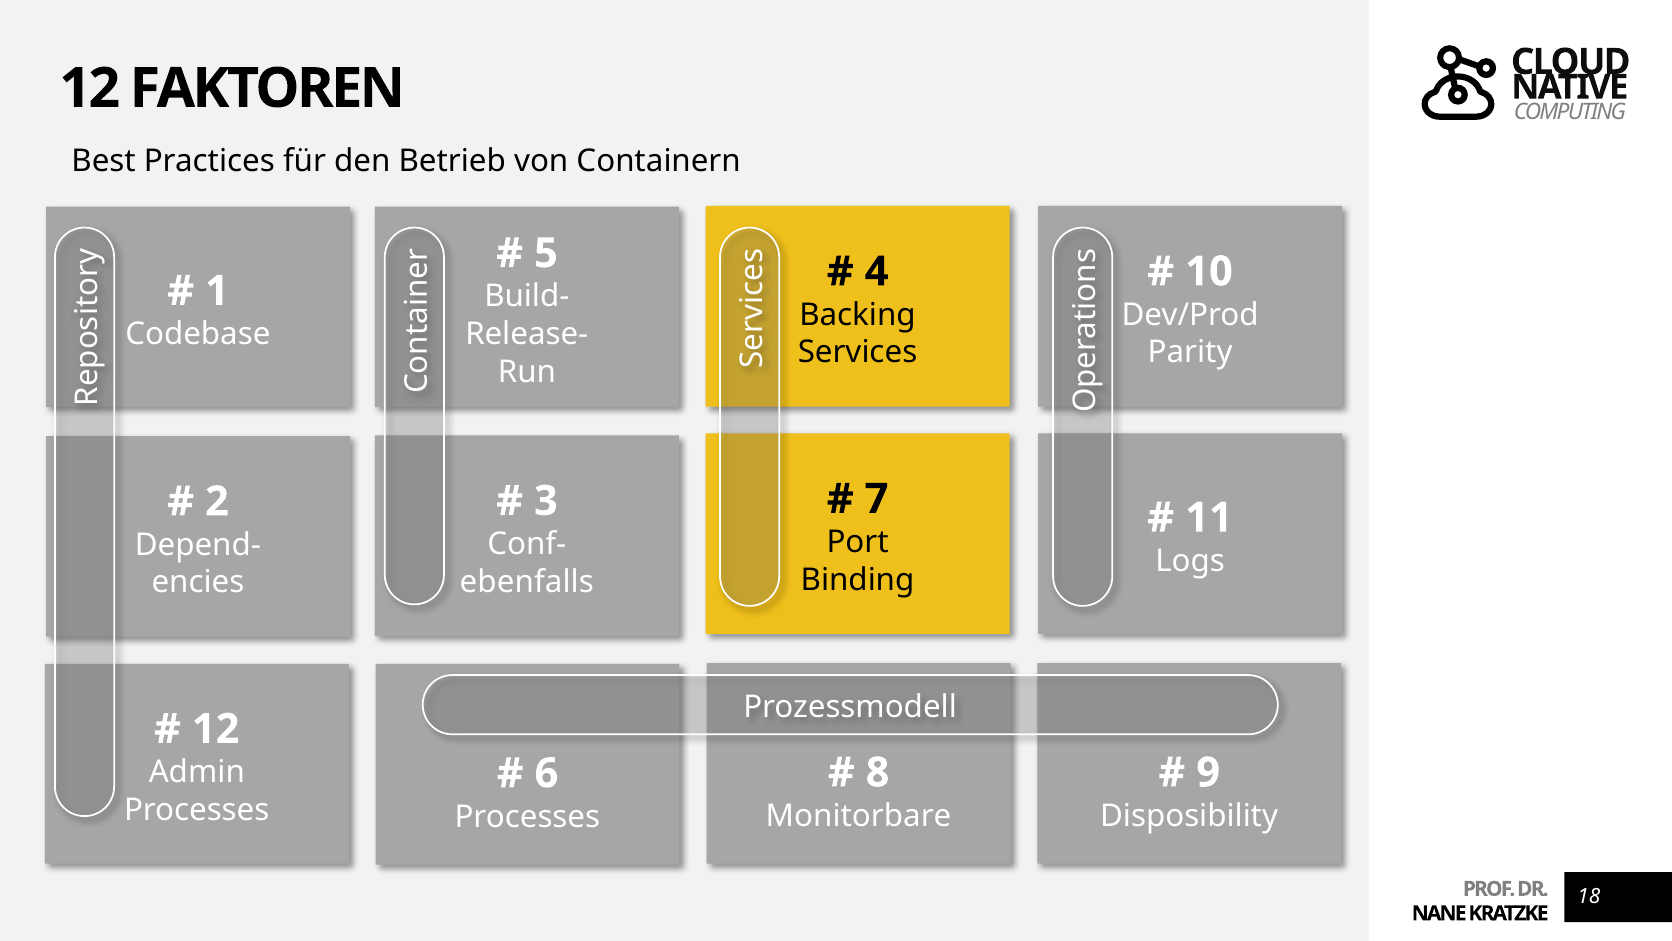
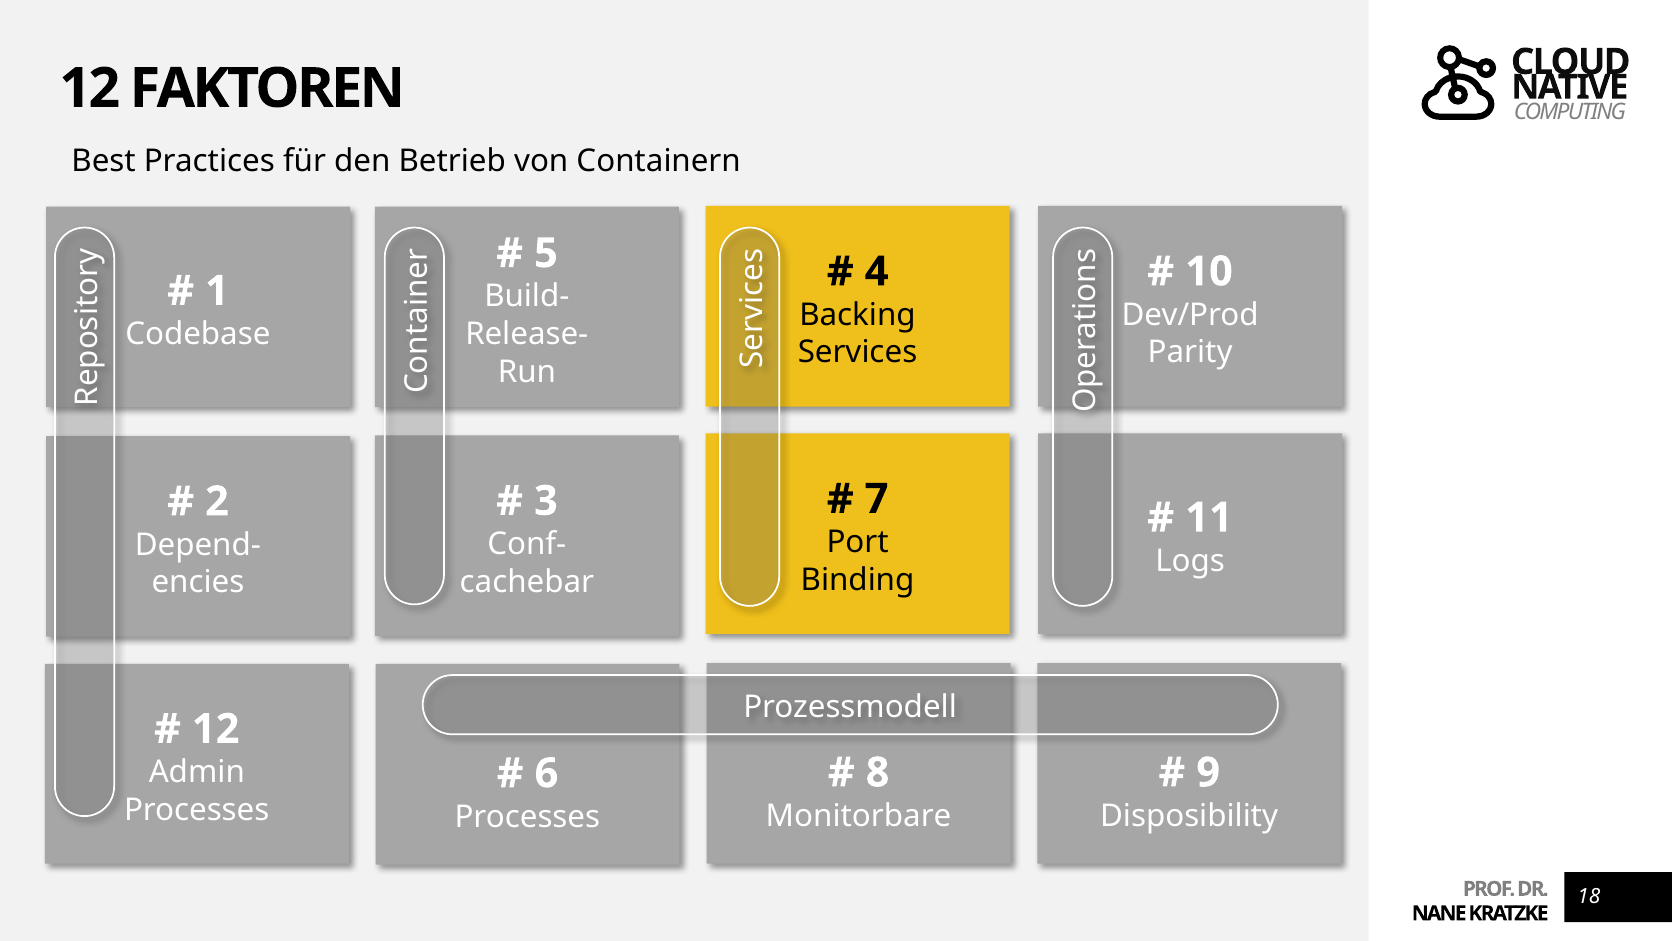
ebenfalls: ebenfalls -> cachebar (527, 582)
